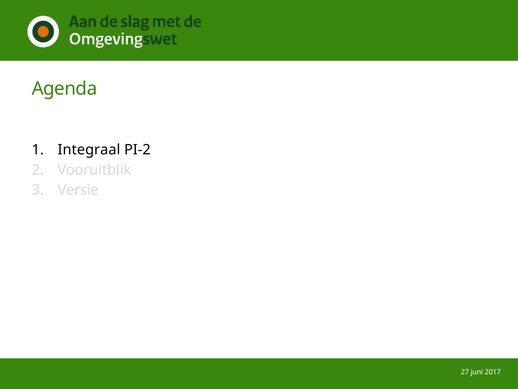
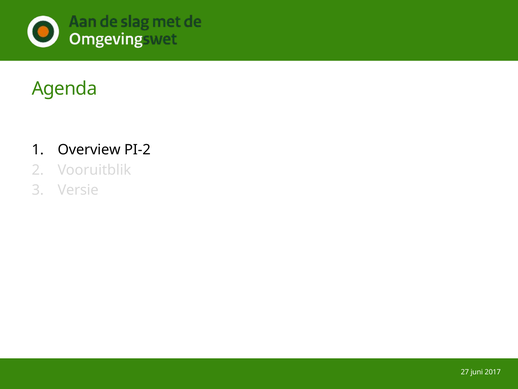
Integraal: Integraal -> Overview (89, 150)
